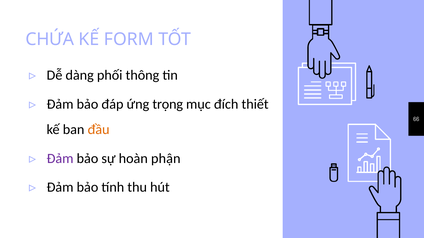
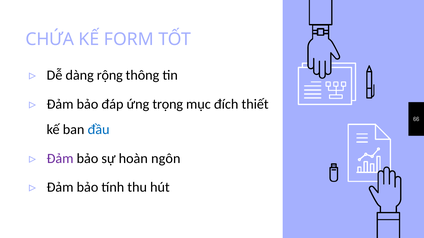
phối: phối -> rộng (110, 75)
đầu colour: orange -> blue (99, 130)
phận: phận -> ngôn (166, 159)
